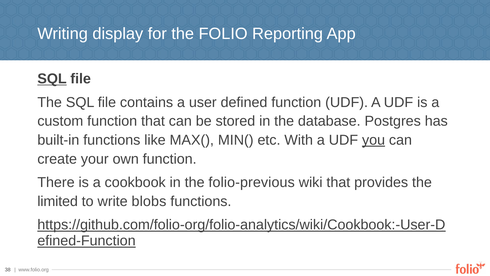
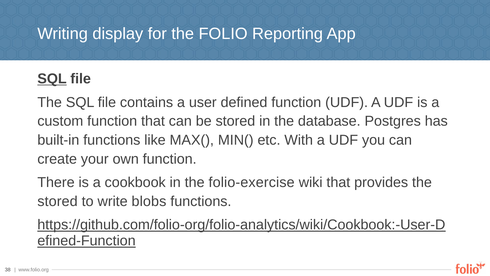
you underline: present -> none (374, 140)
folio-previous: folio-previous -> folio-exercise (252, 182)
limited: limited -> stored (57, 201)
